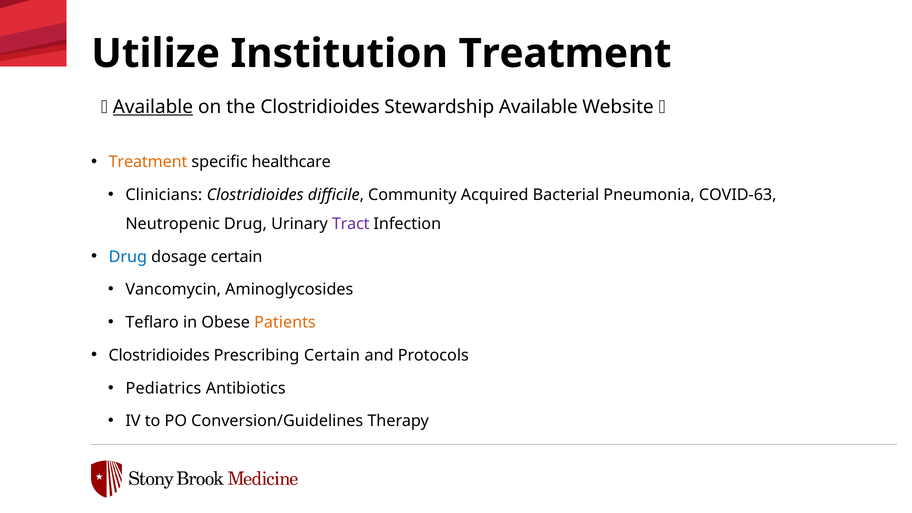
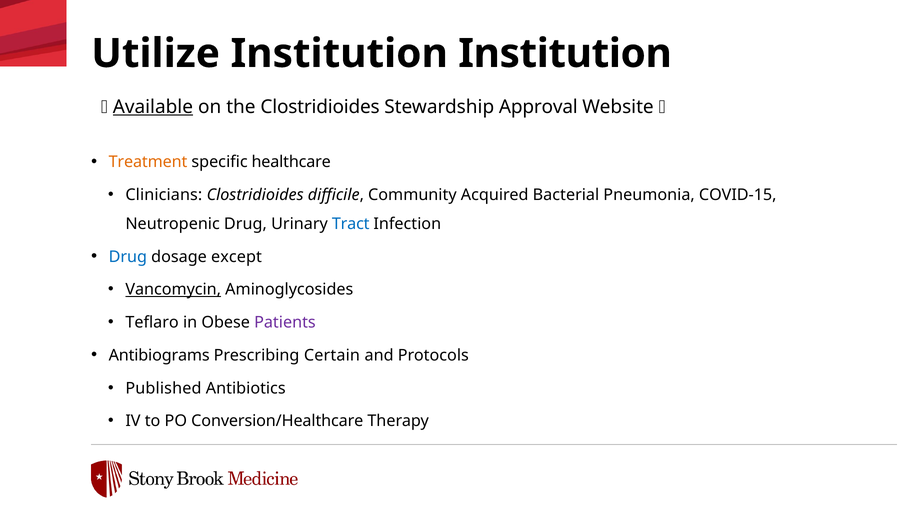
Institution Treatment: Treatment -> Institution (565, 54)
Stewardship Available: Available -> Approval (538, 107)
COVID-63: COVID-63 -> COVID-15 (738, 195)
Tract colour: purple -> blue (351, 224)
dosage certain: certain -> except (236, 257)
Vancomycin underline: none -> present (173, 290)
Patients colour: orange -> purple (285, 322)
Clostridioides: Clostridioides -> Antibiograms (159, 355)
Pediatrics: Pediatrics -> Published (163, 388)
Conversion/Guidelines: Conversion/Guidelines -> Conversion/Healthcare (277, 421)
